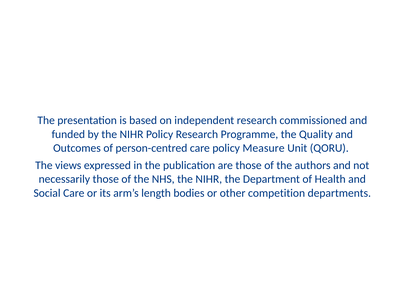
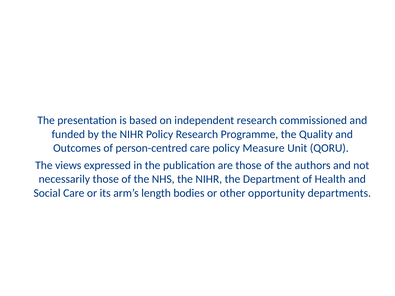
competition: competition -> opportunity (276, 193)
